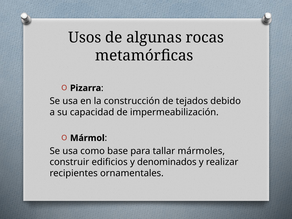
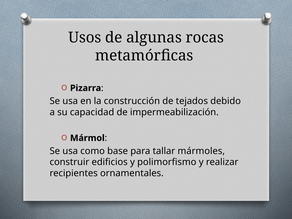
denominados: denominados -> polimorfismo (167, 162)
